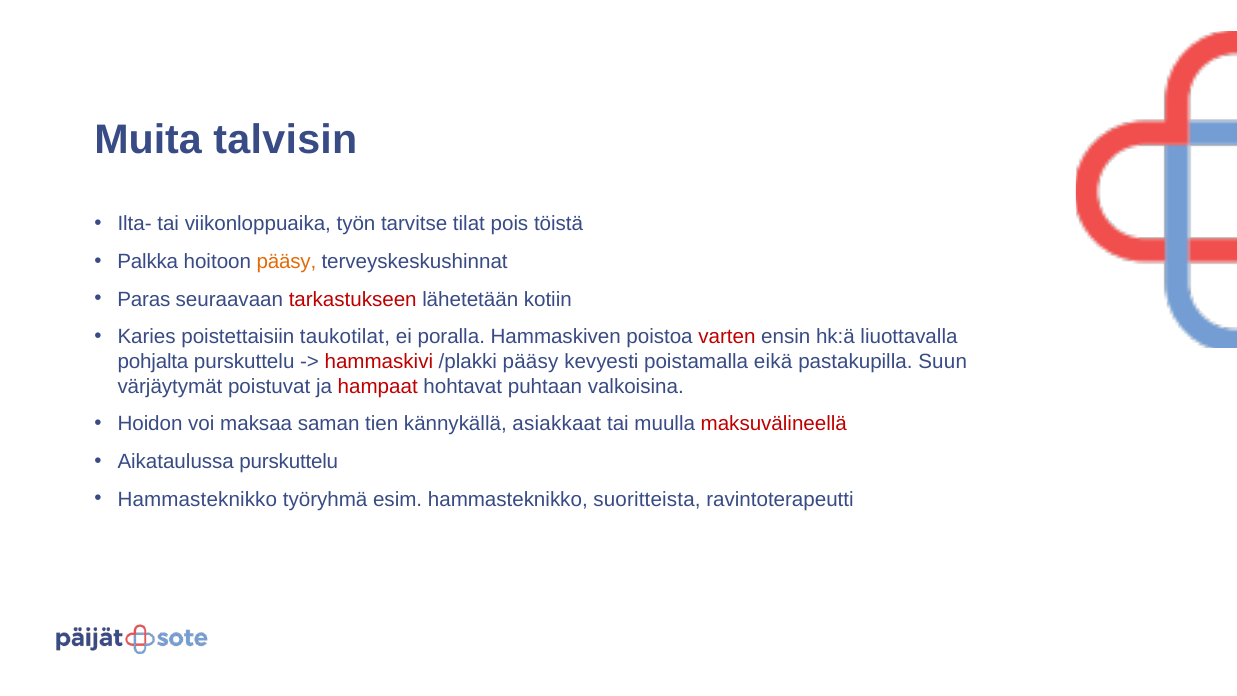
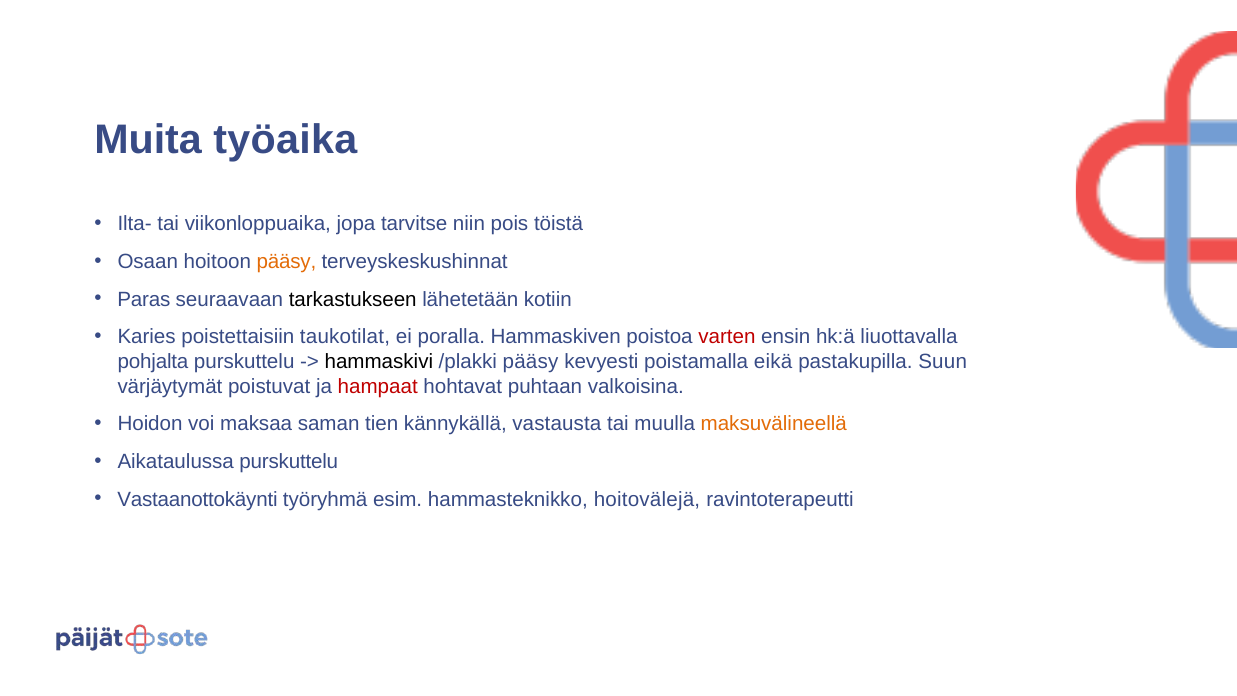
talvisin: talvisin -> työaika (285, 140)
työn: työn -> jopa (356, 224)
tilat: tilat -> niin (469, 224)
Palkka: Palkka -> Osaan (148, 262)
tarkastukseen colour: red -> black (353, 299)
hammaskivi colour: red -> black (379, 362)
asiakkaat: asiakkaat -> vastausta (557, 424)
maksuvälineellä colour: red -> orange (774, 424)
Hammasteknikko: Hammasteknikko -> Vastaanottokäynti (197, 499)
suoritteista: suoritteista -> hoitovälejä (647, 499)
